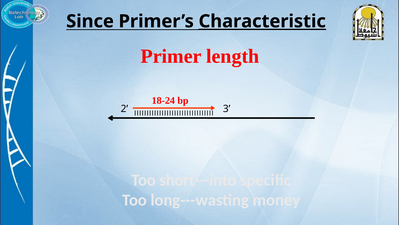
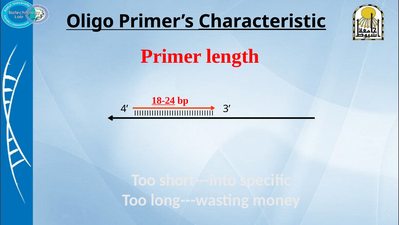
Since: Since -> Oligo (90, 21)
18-24 underline: none -> present (163, 100)
2: 2 -> 4 (124, 108)
